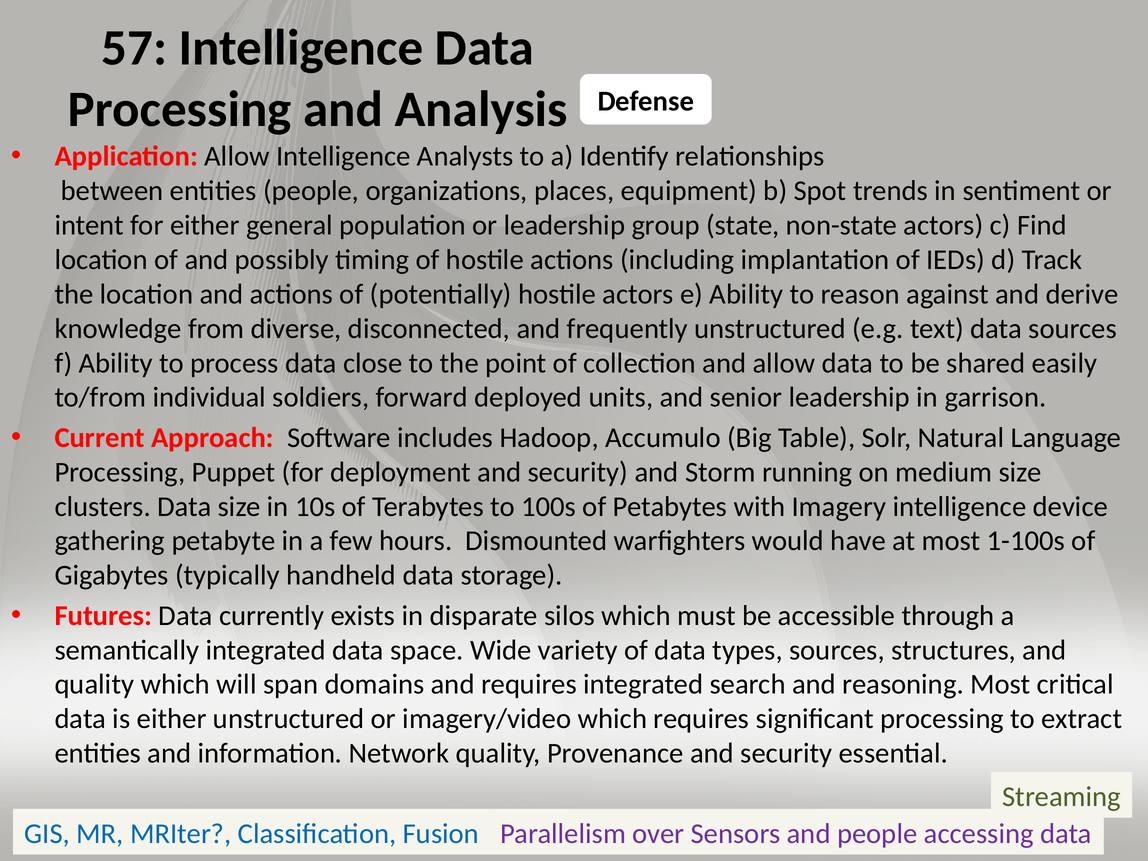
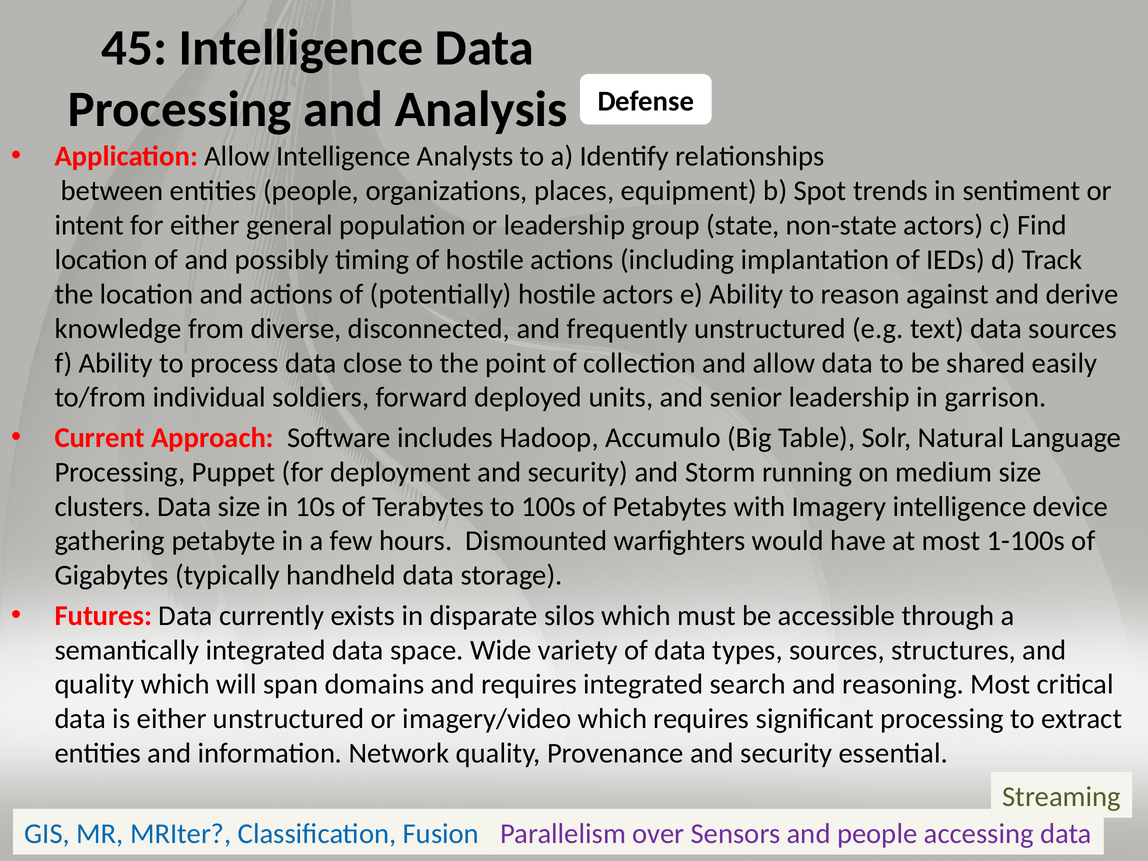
57: 57 -> 45 (134, 48)
